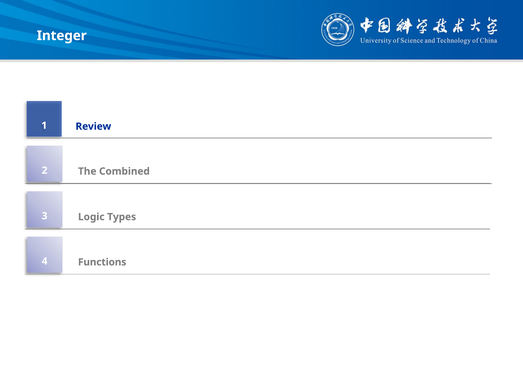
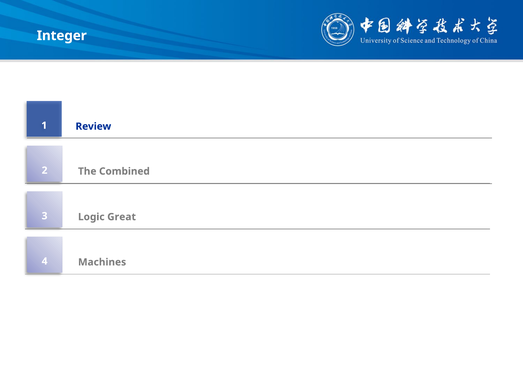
Types: Types -> Great (122, 217)
Functions: Functions -> Machines (102, 262)
